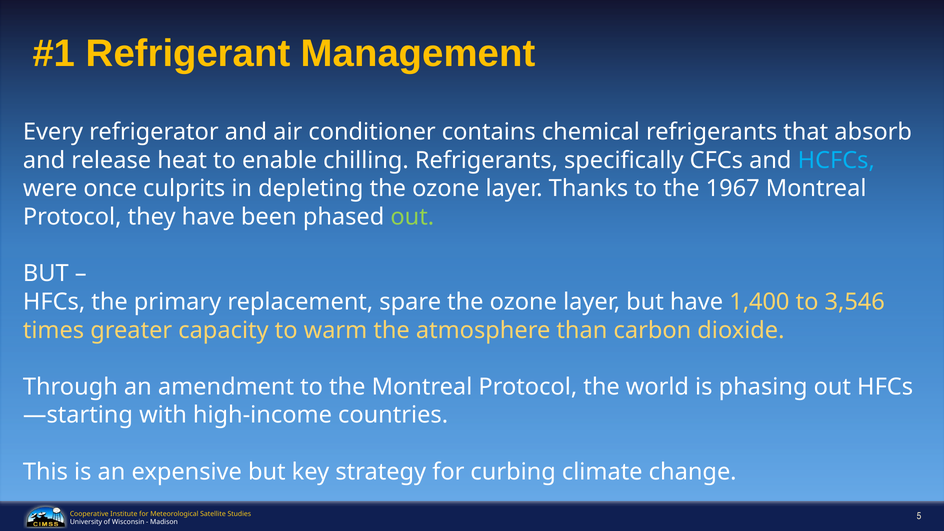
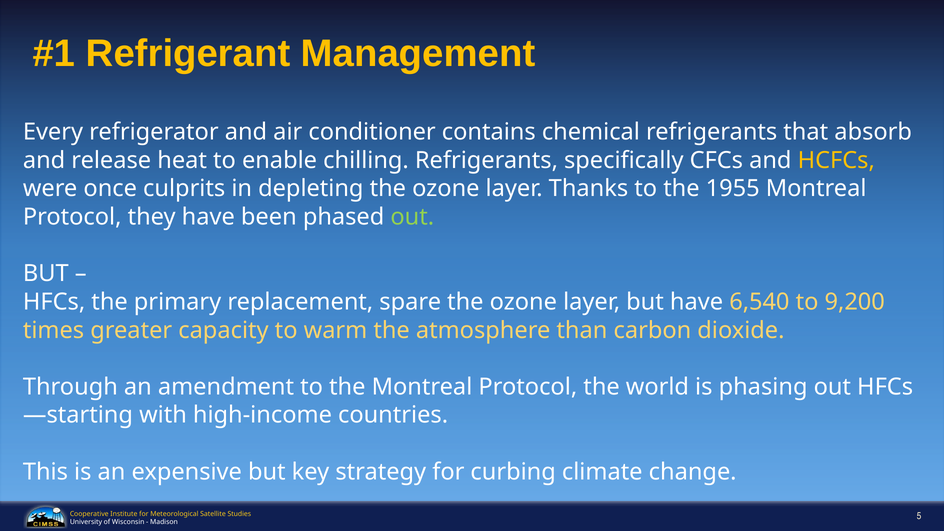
HCFCs colour: light blue -> yellow (836, 160)
1967: 1967 -> 1955 (733, 189)
1,400: 1,400 -> 6,540 (759, 302)
3,546: 3,546 -> 9,200 (855, 302)
